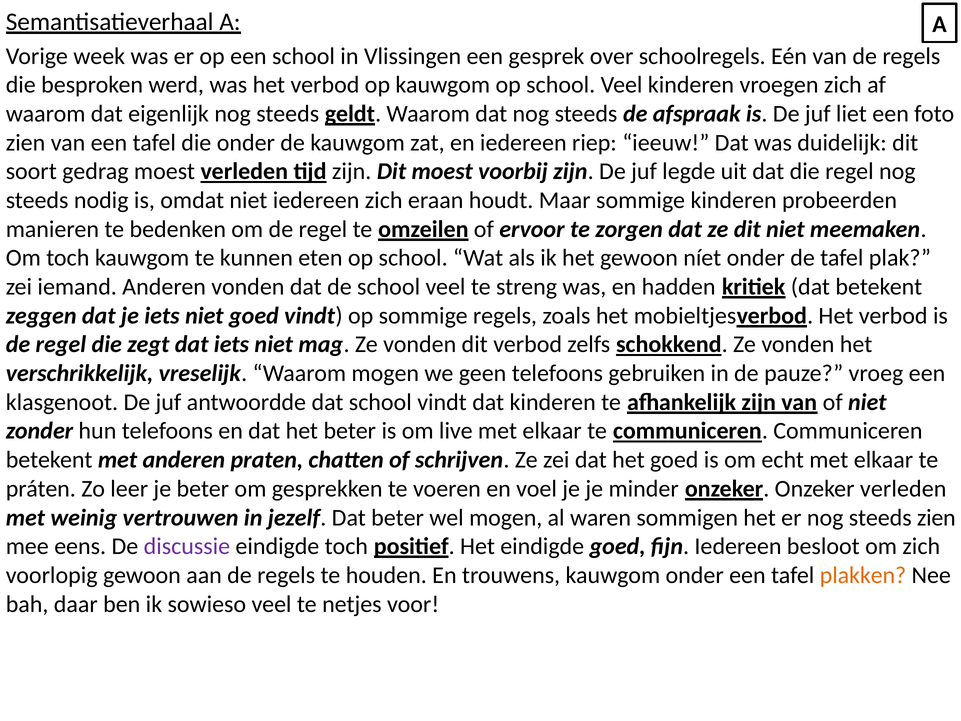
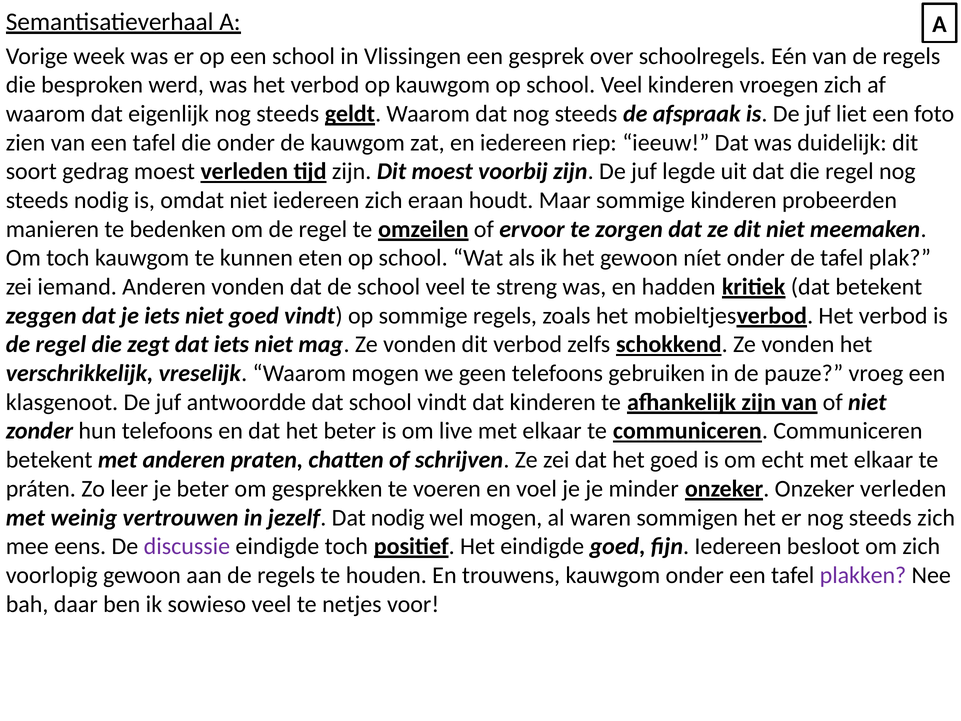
Dat beter: beter -> nodig (398, 517)
steeds zien: zien -> zich (936, 517)
plakken colour: orange -> purple (863, 575)
